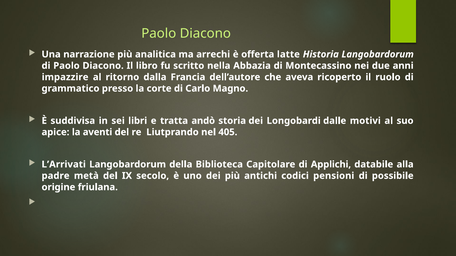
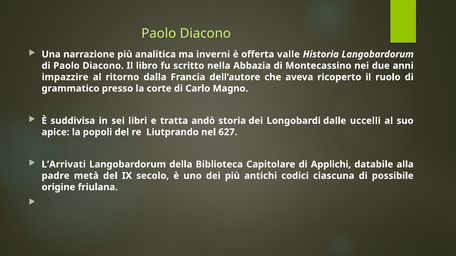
arrechi: arrechi -> inverni (213, 54)
latte: latte -> valle (288, 54)
motivi: motivi -> uccelli (365, 121)
aventi: aventi -> popoli (98, 132)
405: 405 -> 627 (228, 132)
pensioni: pensioni -> ciascuna (334, 176)
